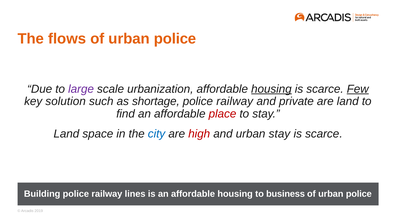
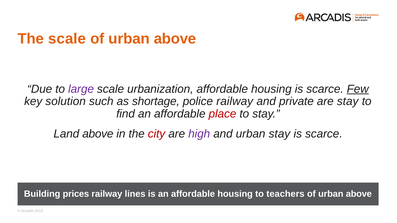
The flows: flows -> scale (67, 39)
police: police -> above (175, 39)
housing underline: present -> none (271, 89)
are land: land -> stay (348, 102)
Land space: space -> above (98, 134)
city colour: blue -> red (157, 134)
high colour: red -> purple (199, 134)
Building police: police -> prices (76, 194)
business: business -> teachers (285, 194)
police: police -> above (359, 194)
